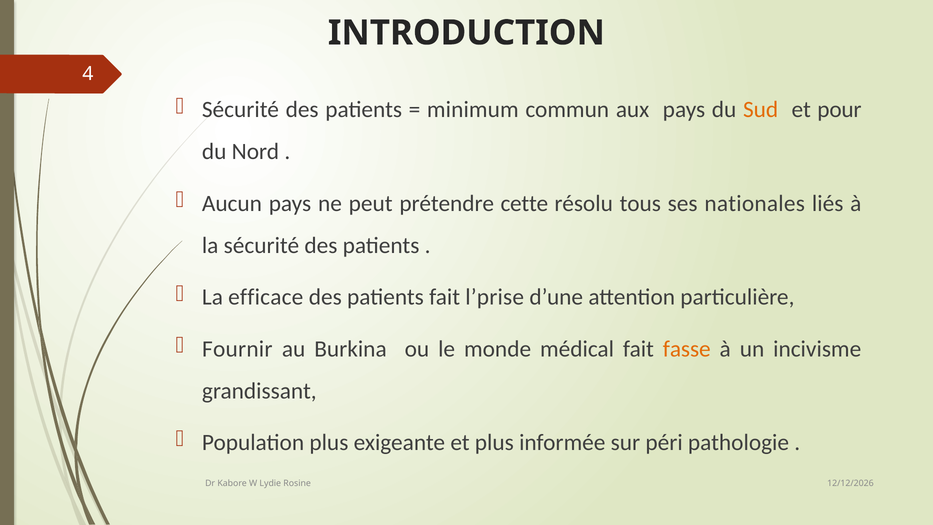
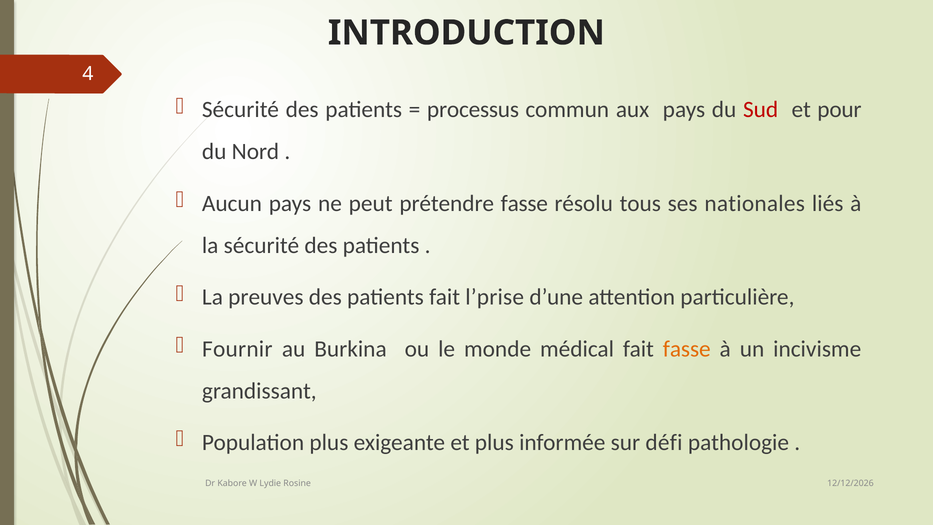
minimum: minimum -> processus (473, 110)
Sud colour: orange -> red (761, 110)
prétendre cette: cette -> fasse (524, 203)
efficace: efficace -> preuves (266, 297)
péri: péri -> défi (664, 442)
